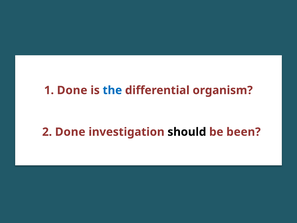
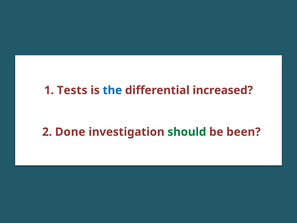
1 Done: Done -> Tests (72, 90)
organism: organism -> increased (223, 90)
should colour: black -> green (187, 132)
